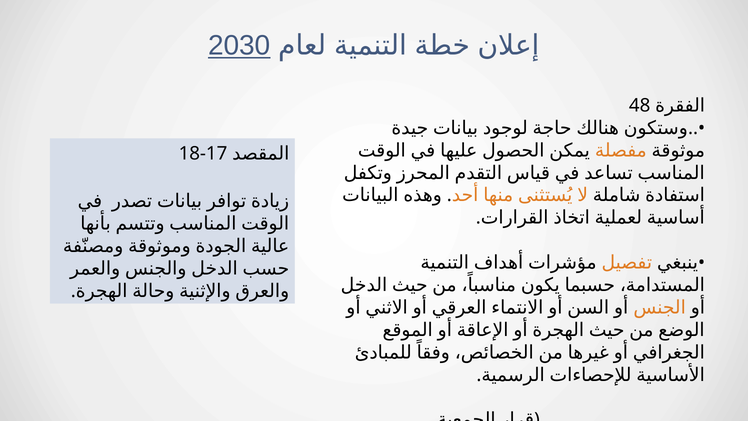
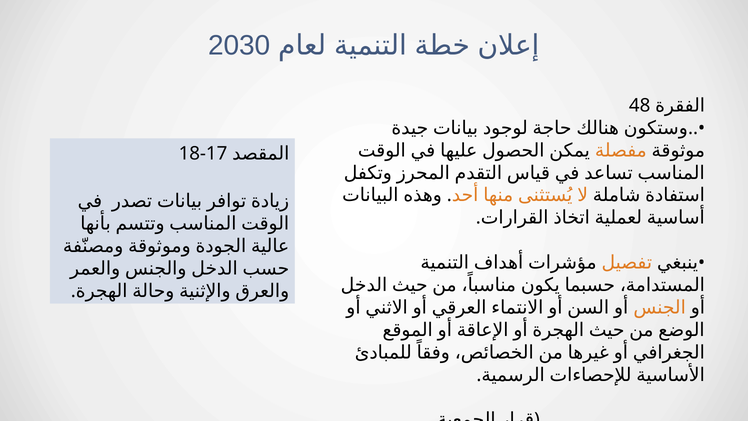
2030 underline: present -> none (239, 46)
